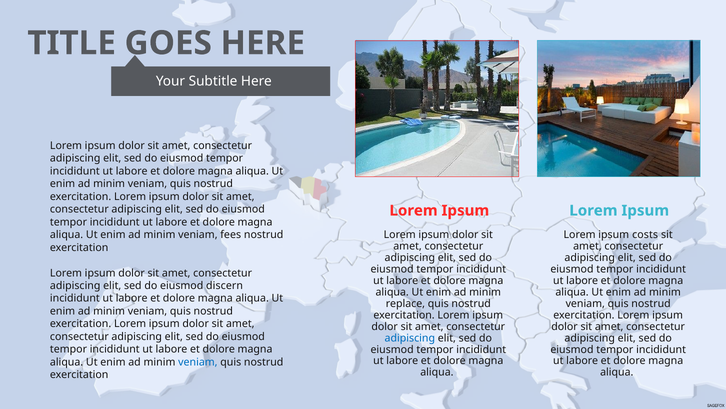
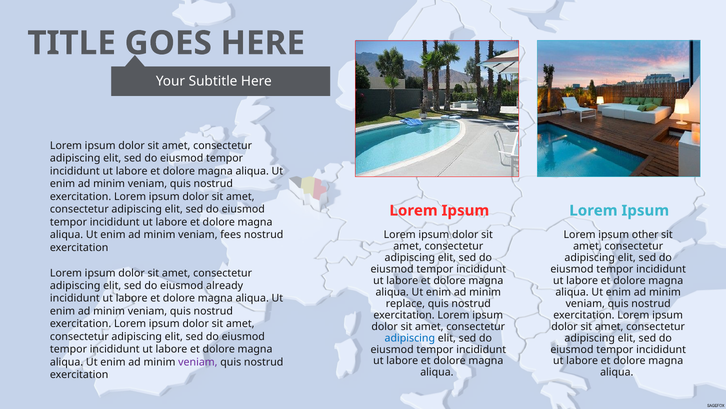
costs: costs -> other (645, 234)
discern: discern -> already (225, 285)
veniam colour: blue -> purple (198, 362)
